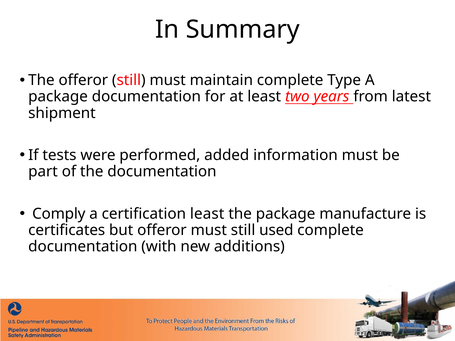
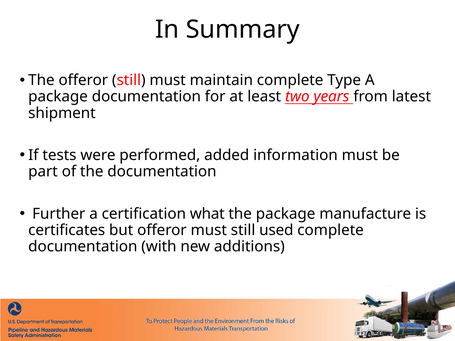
Comply: Comply -> Further (59, 214)
certification least: least -> what (207, 214)
